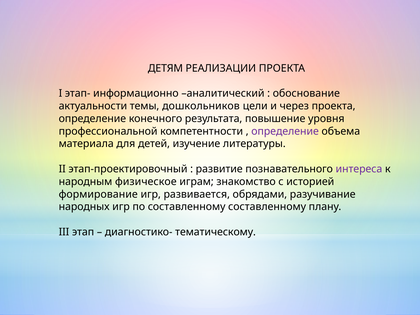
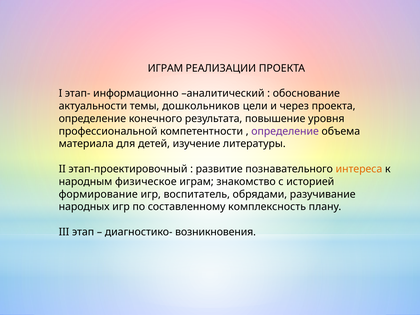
ДЕТЯМ: ДЕТЯМ -> ИГРАМ (165, 68)
интереса colour: purple -> orange (359, 169)
развивается: развивается -> воспитатель (197, 194)
составленному составленному: составленному -> комплексность (267, 207)
тематическому: тематическому -> возникновения (216, 232)
